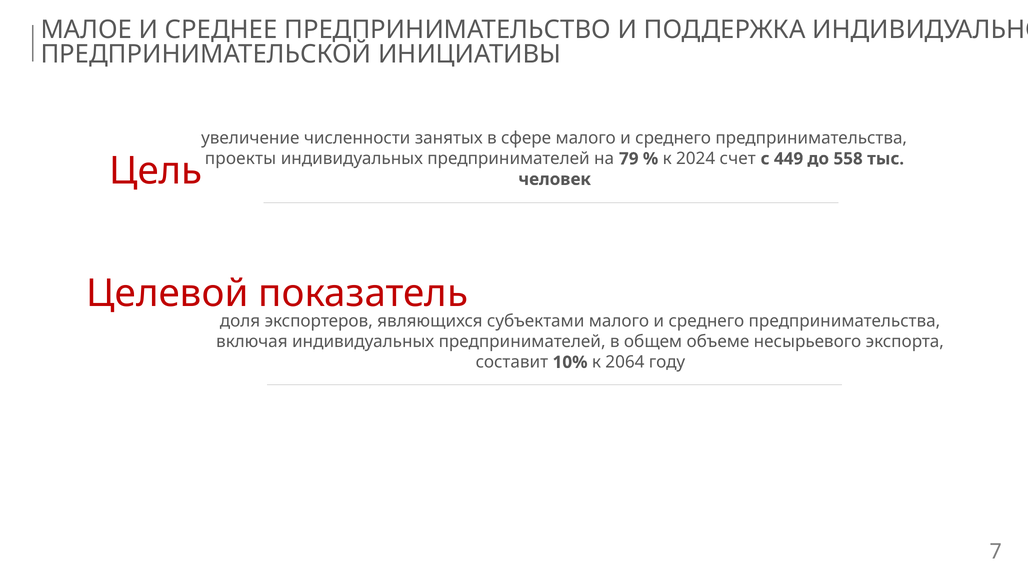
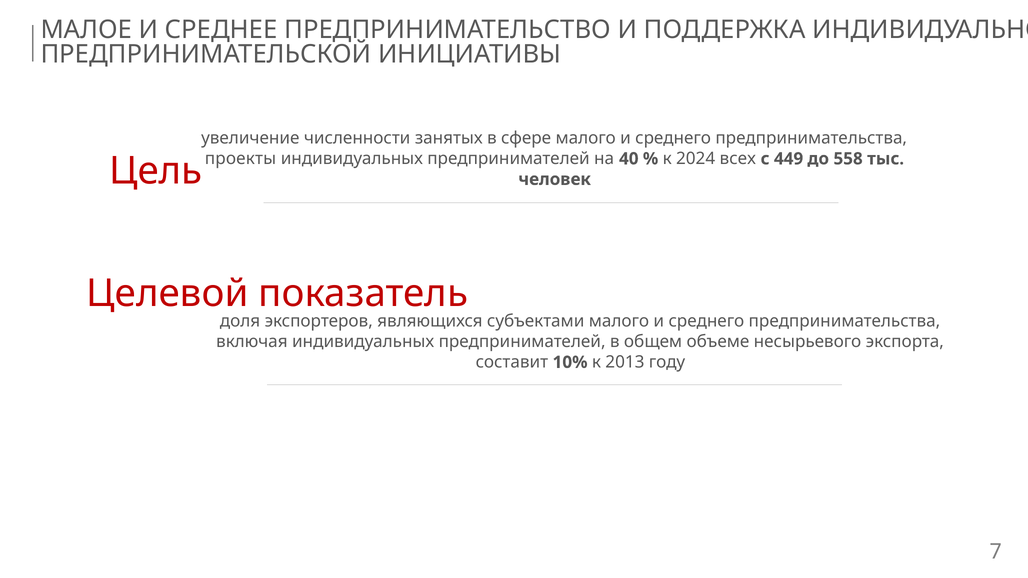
79: 79 -> 40 (629, 159)
счет: счет -> всех (738, 159)
2064: 2064 -> 2013 (625, 362)
